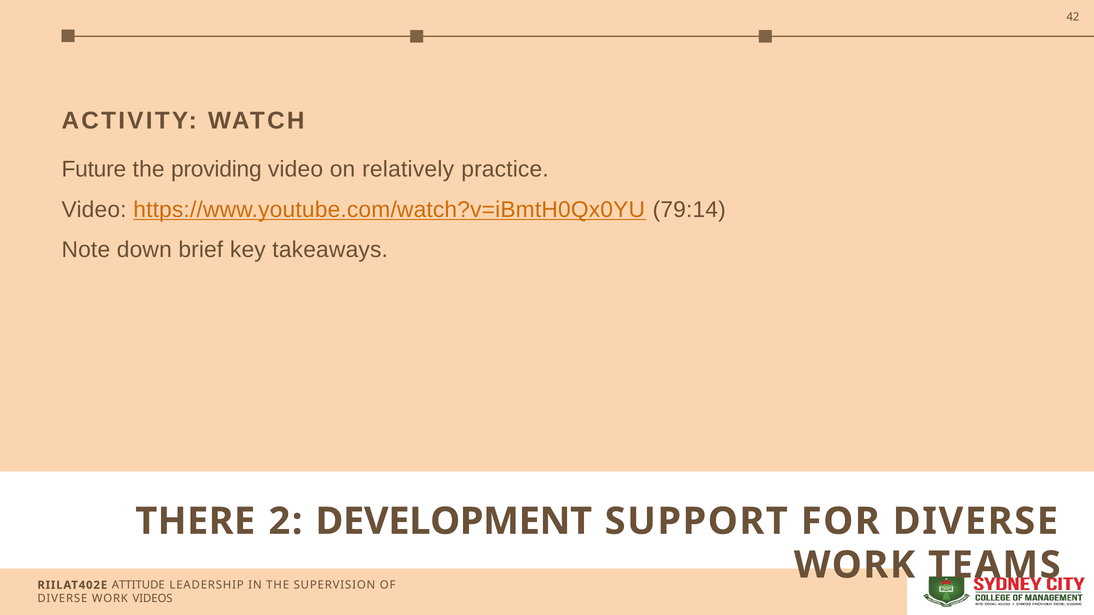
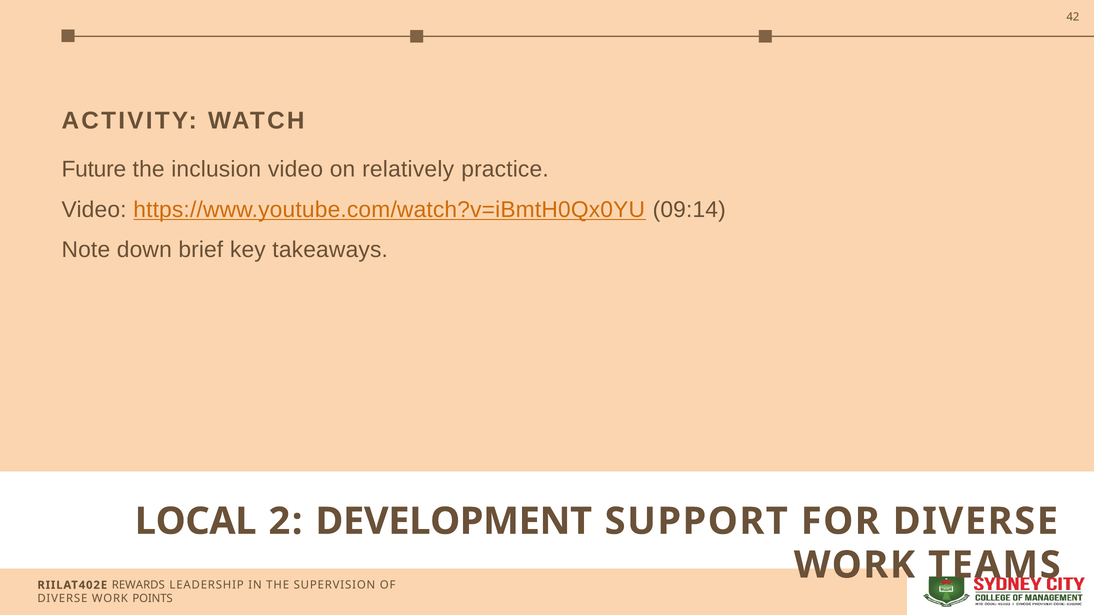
providing: providing -> inclusion (216, 169)
79:14: 79:14 -> 09:14 (689, 210)
THERE: THERE -> LOCAL (196, 522)
ATTITUDE: ATTITUDE -> REWARDS (138, 585)
VIDEOS: VIDEOS -> POINTS (153, 599)
